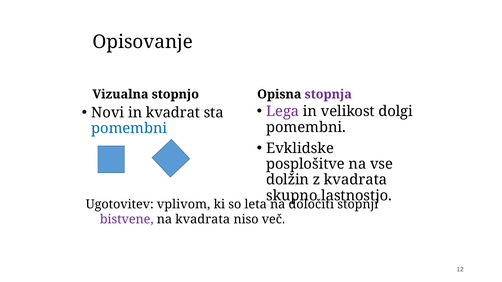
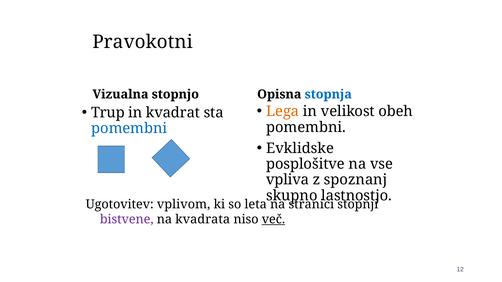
Opisovanje: Opisovanje -> Pravokotni (143, 42)
stopnja colour: purple -> blue (328, 94)
Lega colour: purple -> orange (283, 112)
dolgi: dolgi -> obeh (396, 112)
Novi: Novi -> Trup (108, 113)
dolžin: dolžin -> vpliva (288, 180)
z kvadrata: kvadrata -> spoznanj (356, 180)
določiti: določiti -> stranici (311, 205)
več underline: none -> present (273, 220)
